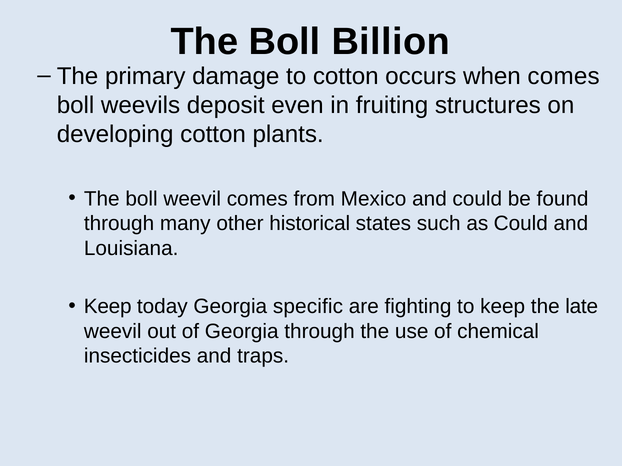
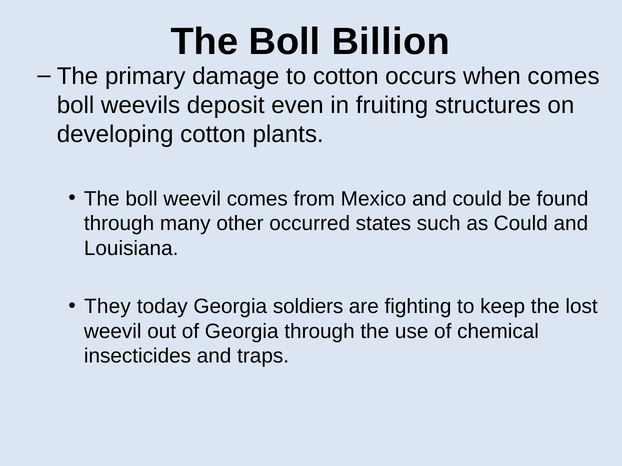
historical: historical -> occurred (310, 224)
Keep: Keep -> They (107, 307)
specific: specific -> soldiers (308, 307)
late: late -> lost (582, 307)
